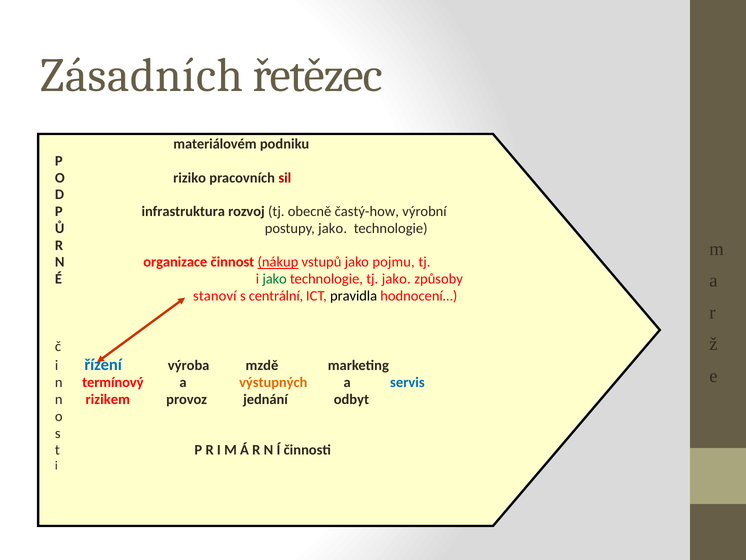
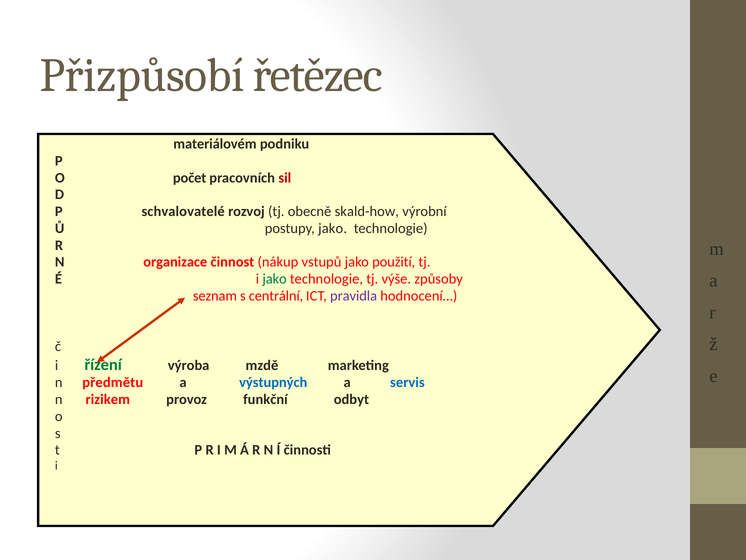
Zásadních: Zásadních -> Přizpůsobí (142, 75)
riziko: riziko -> počet (190, 178)
infrastruktura: infrastruktura -> schvalovatelé (183, 211)
častý-how: častý-how -> skald-how (367, 211)
nákup underline: present -> none (278, 262)
pojmu: pojmu -> použití (394, 262)
tj jako: jako -> výše (396, 279)
stanoví: stanoví -> seznam (215, 296)
pravidla colour: black -> purple (354, 296)
řízení colour: blue -> green (103, 364)
termínový: termínový -> předmětu (113, 382)
výstupných colour: orange -> blue (273, 382)
jednání: jednání -> funkční (265, 399)
